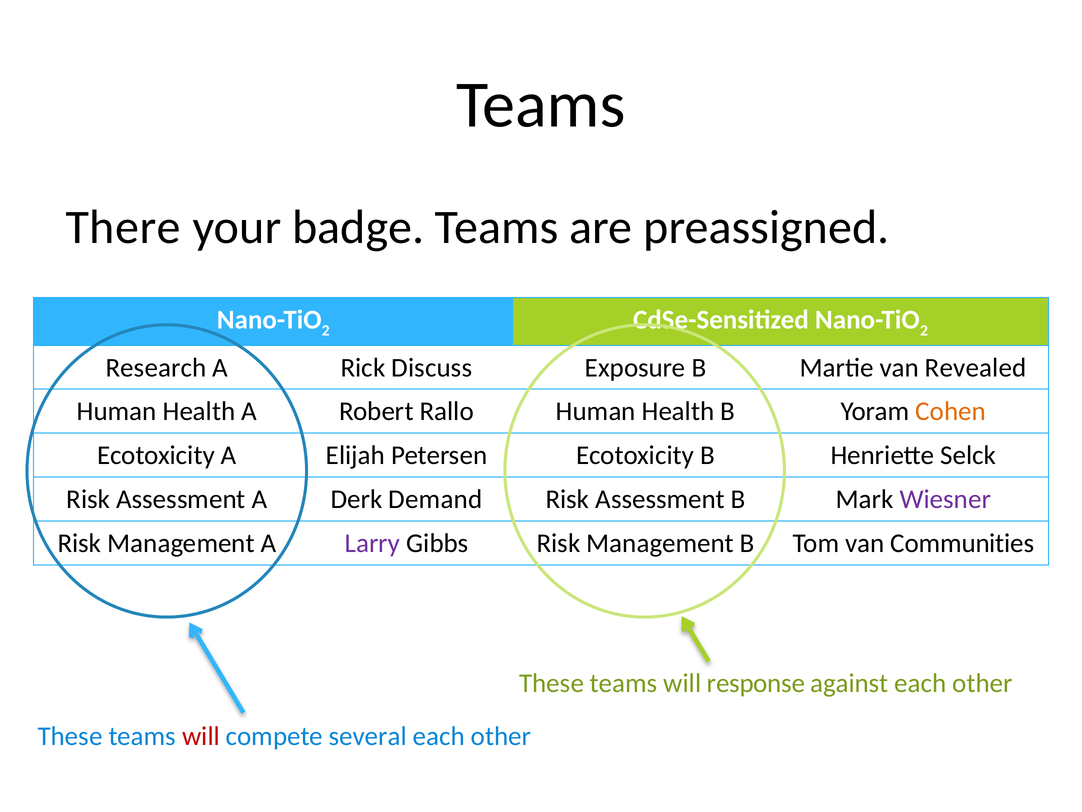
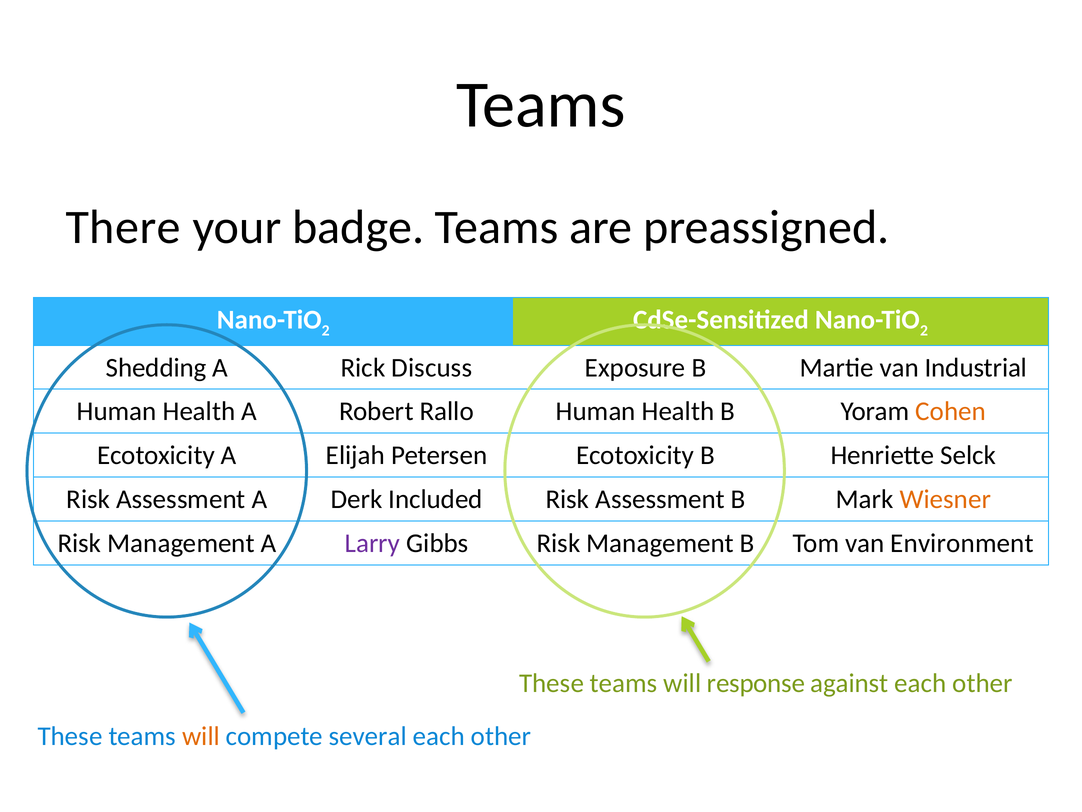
Research: Research -> Shedding (156, 367)
Revealed: Revealed -> Industrial (976, 367)
Demand: Demand -> Included (436, 499)
Wiesner colour: purple -> orange (945, 499)
Communities: Communities -> Environment (962, 543)
will colour: red -> orange (201, 736)
